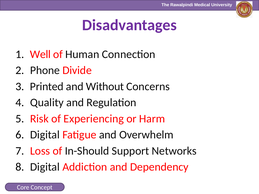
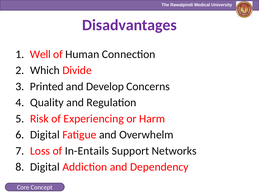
Phone: Phone -> Which (45, 70)
Without: Without -> Develop (105, 87)
In-Should: In-Should -> In-Entails (87, 151)
